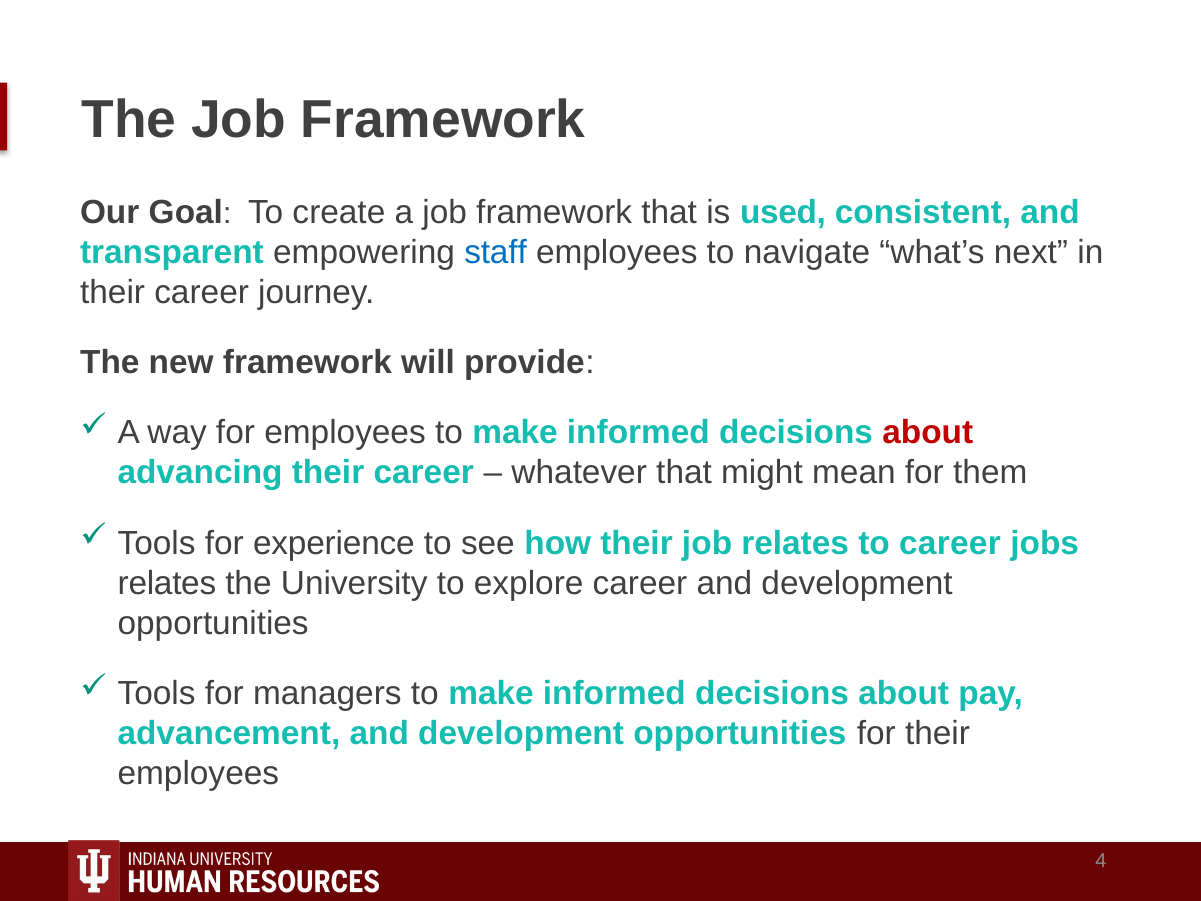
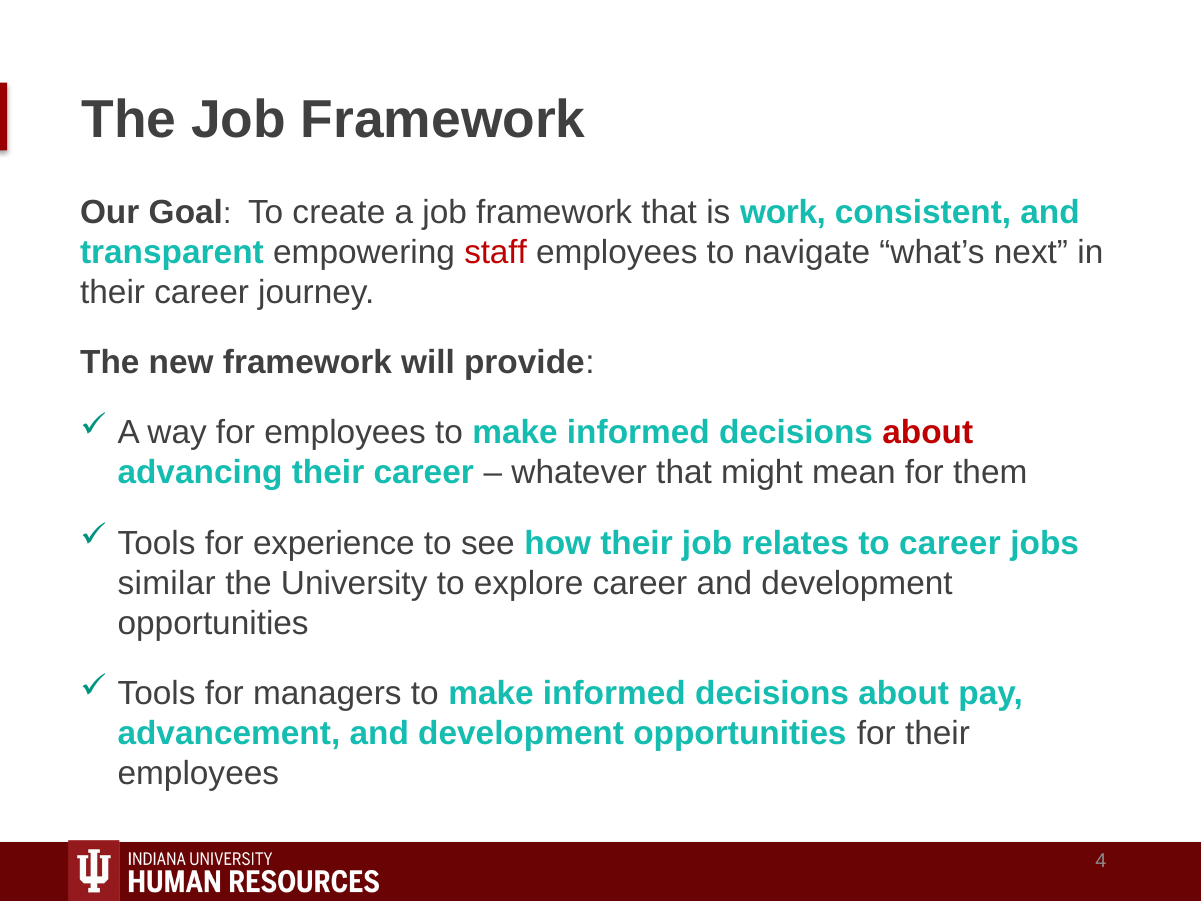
used: used -> work (783, 212)
staff colour: blue -> red (496, 252)
relates: relates -> similar (167, 583)
